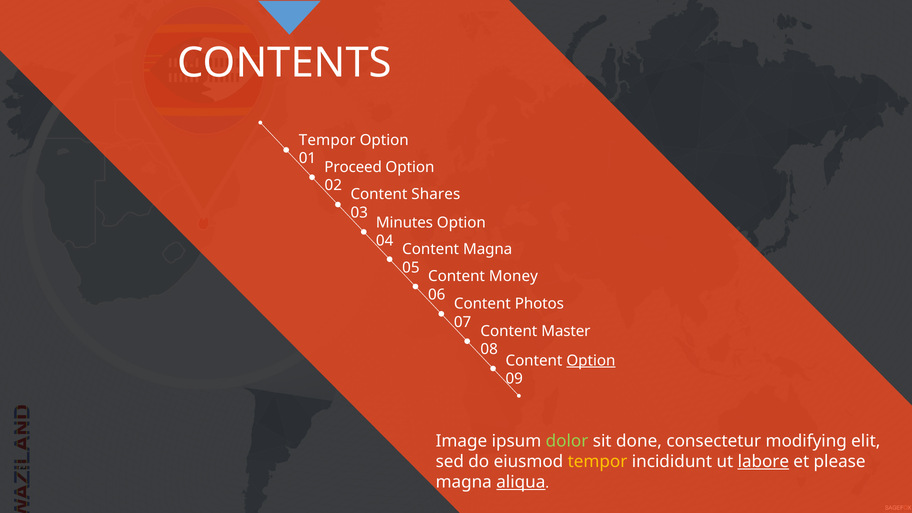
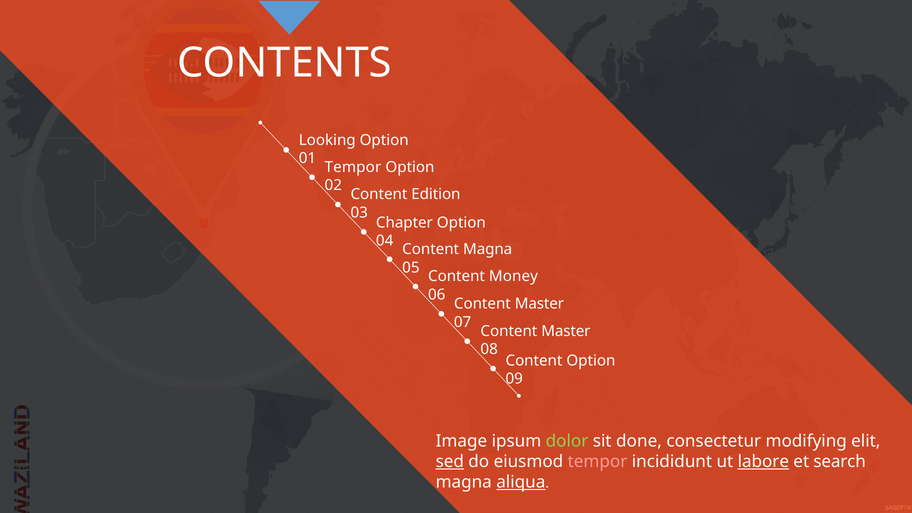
Tempor: Tempor -> Looking (327, 140)
Proceed: Proceed -> Tempor (353, 167)
Shares: Shares -> Edition (436, 194)
Minutes: Minutes -> Chapter (404, 223)
Photos: Photos -> Master (539, 304)
Option underline: present -> none (591, 361)
sed underline: none -> present (450, 462)
tempor colour: yellow -> pink (598, 462)
please: please -> search (840, 462)
